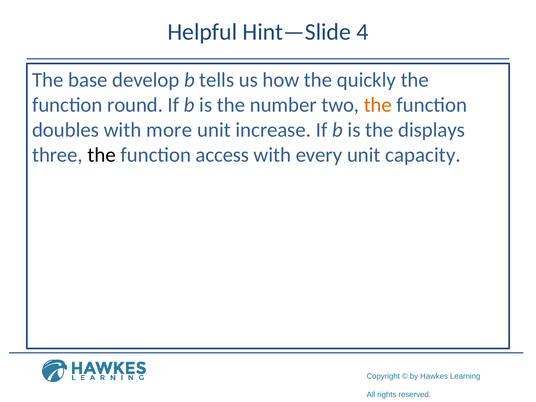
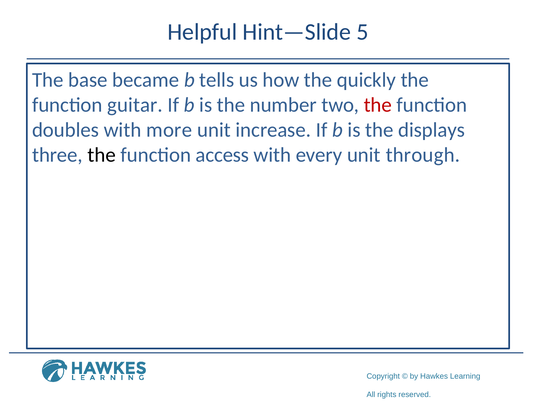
4: 4 -> 5 (362, 32)
develop: develop -> became (146, 80)
round: round -> guitar (135, 105)
the colour: orange -> red (378, 105)
capacity: capacity -> through (423, 155)
